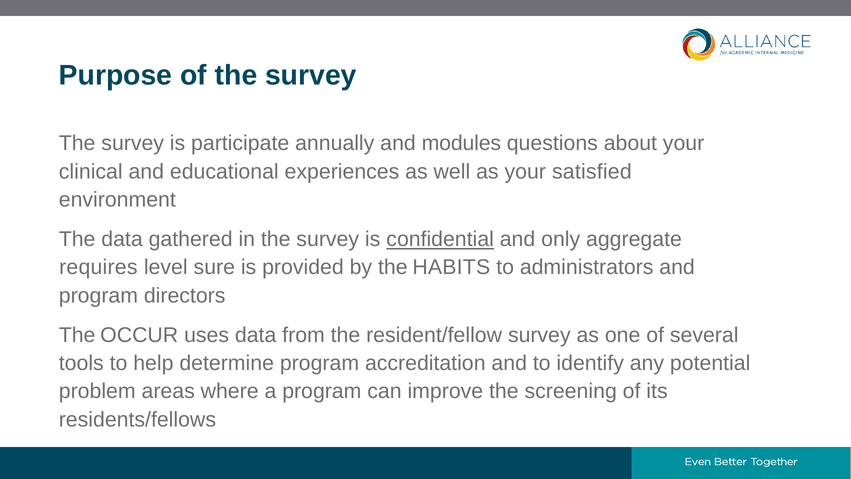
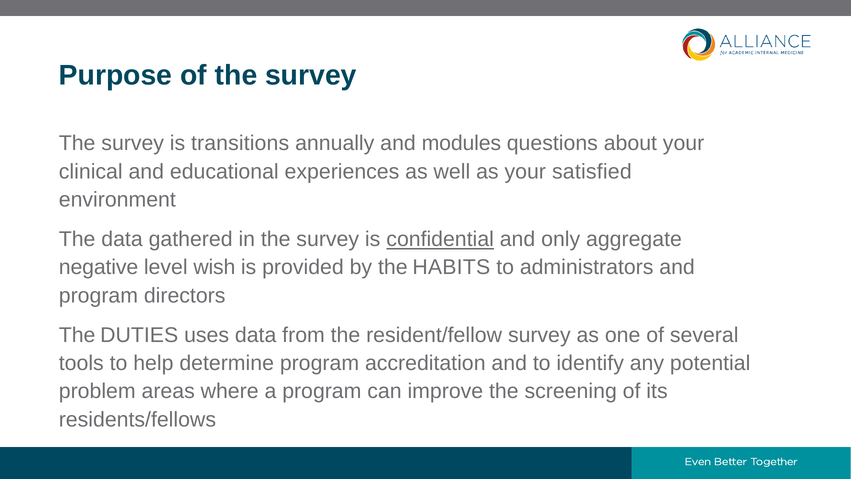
participate: participate -> transitions (240, 143)
requires: requires -> negative (99, 267)
sure: sure -> wish (214, 267)
OCCUR: OCCUR -> DUTIES (139, 335)
